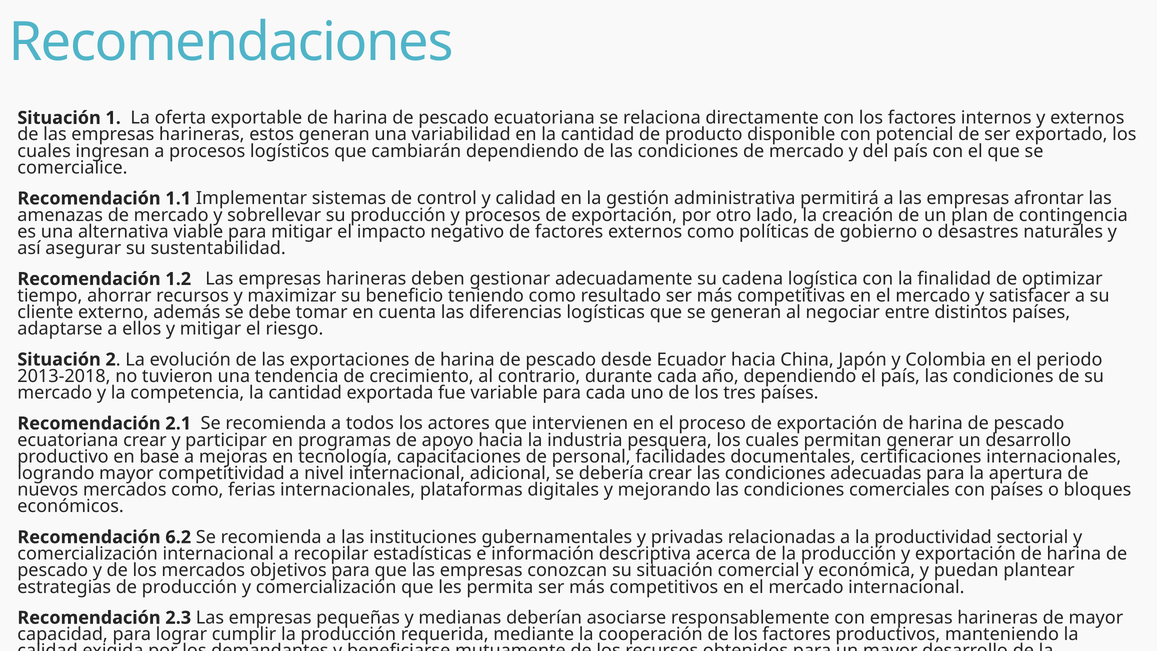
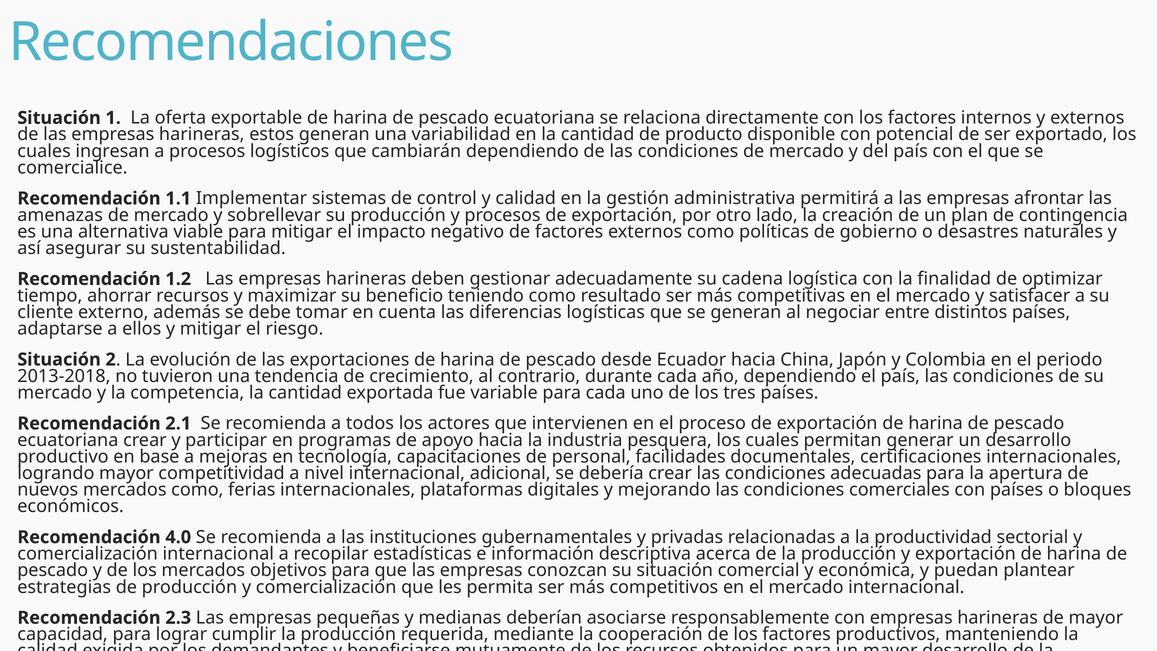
6.2: 6.2 -> 4.0 (178, 537)
